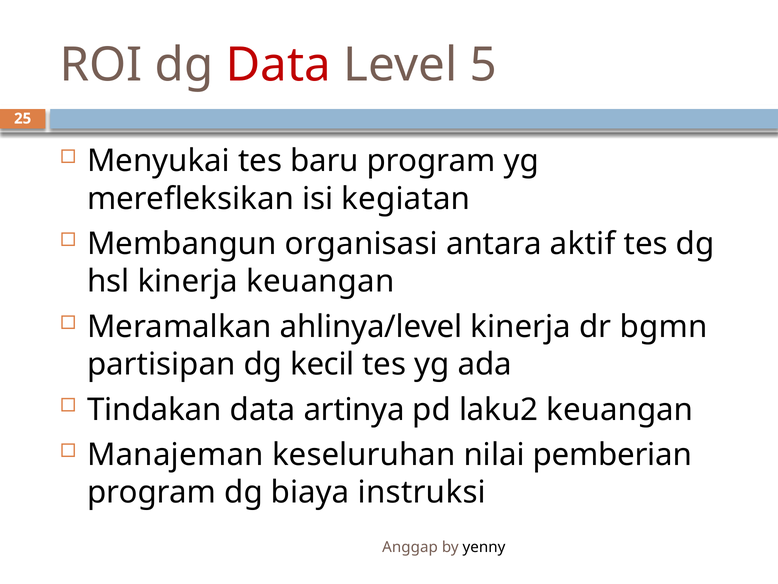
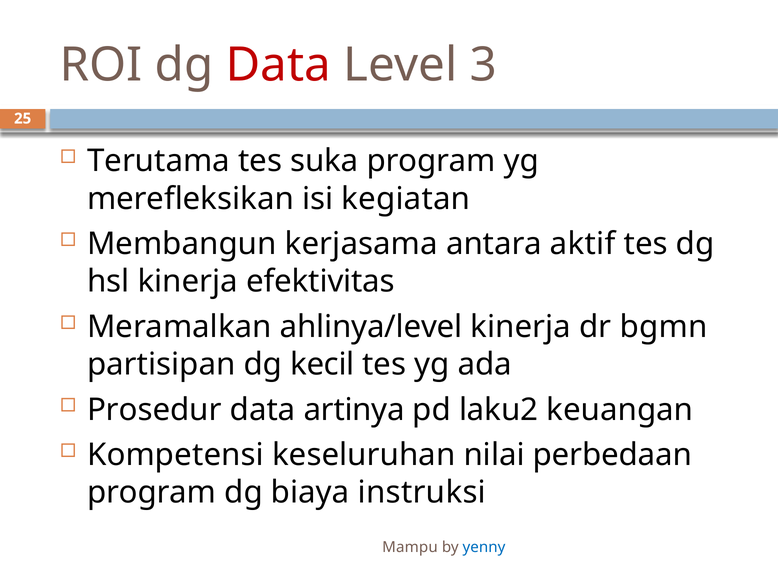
5: 5 -> 3 (483, 65)
Menyukai: Menyukai -> Terutama (159, 161)
baru: baru -> suka (324, 161)
organisasi: organisasi -> kerjasama (361, 244)
kinerja keuangan: keuangan -> efektivitas (320, 281)
Tindakan: Tindakan -> Prosedur (154, 409)
Manajeman: Manajeman -> Kompetensi (175, 455)
pemberian: pemberian -> perbedaan (612, 455)
Anggap: Anggap -> Mampu (410, 547)
yenny colour: black -> blue (484, 547)
